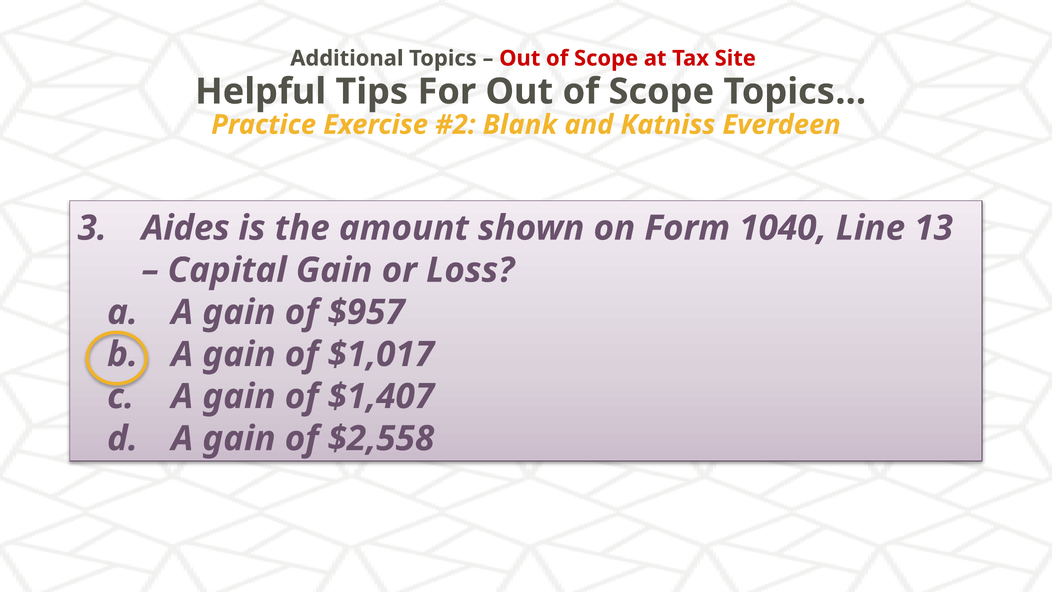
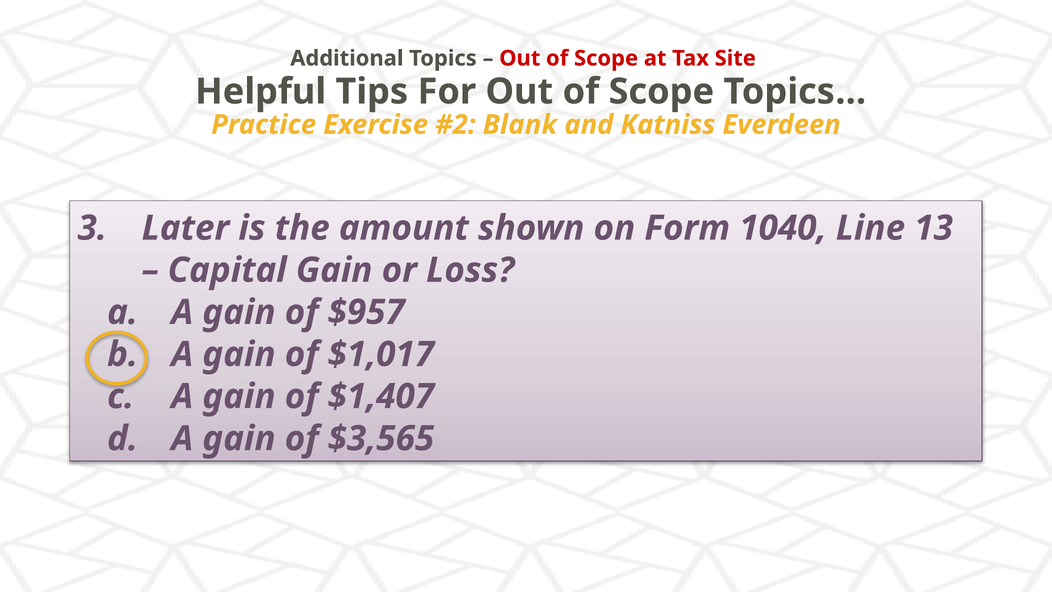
Aides: Aides -> Later (185, 228)
$2,558: $2,558 -> $3,565 (381, 438)
